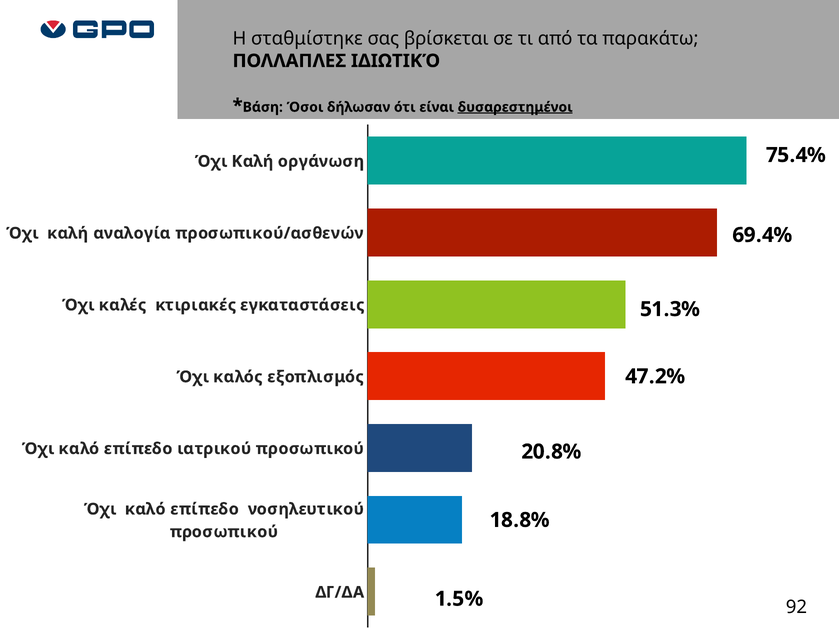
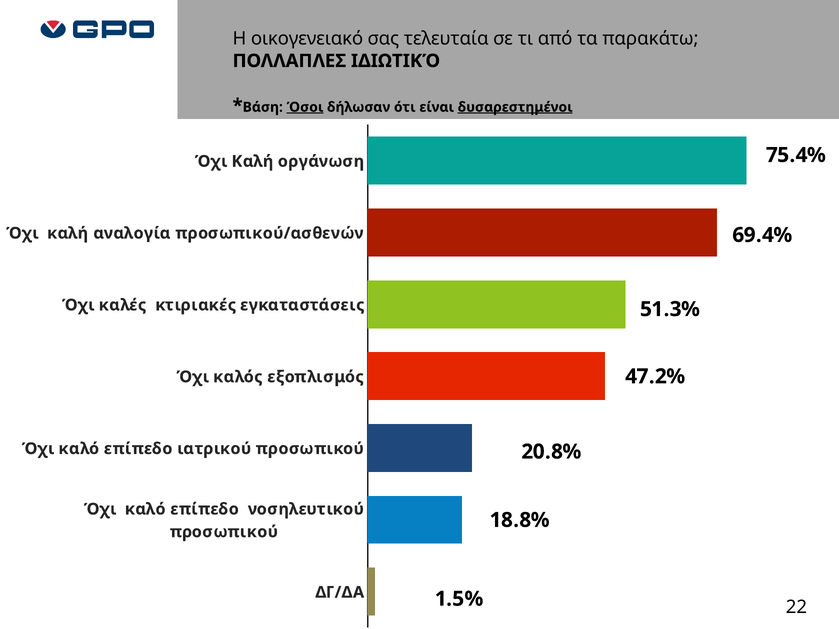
σταθμίστηκε: σταθμίστηκε -> οικογενειακό (307, 39)
βρίσκεται: βρίσκεται -> τελευταία (446, 39)
Όσοι underline: none -> present (305, 107)
92: 92 -> 22 (796, 607)
